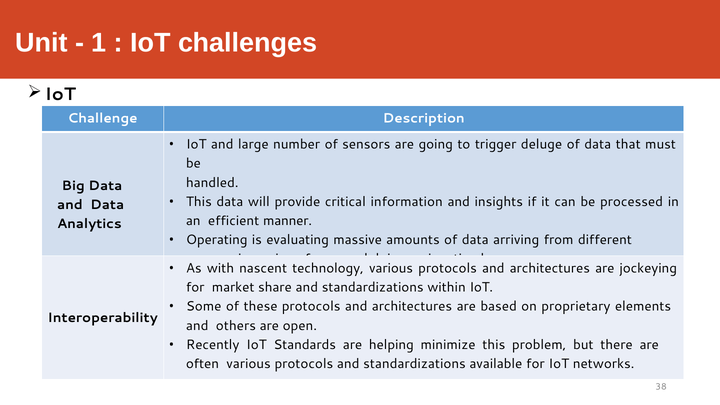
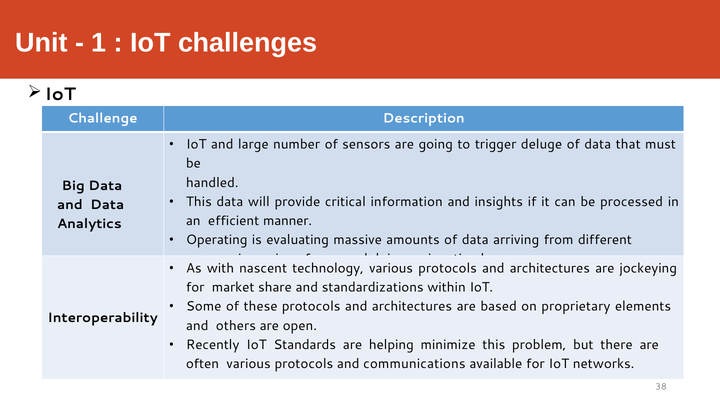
protocols and standardizations: standardizations -> communications (414, 364)
